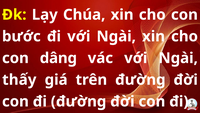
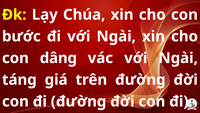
thấy: thấy -> táng (19, 79)
